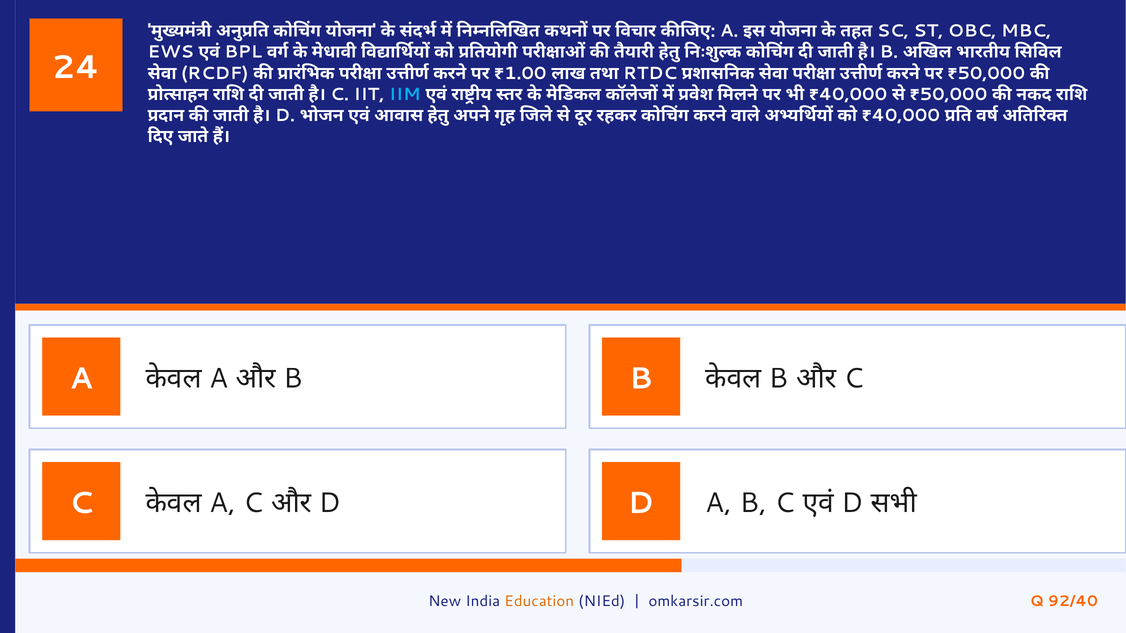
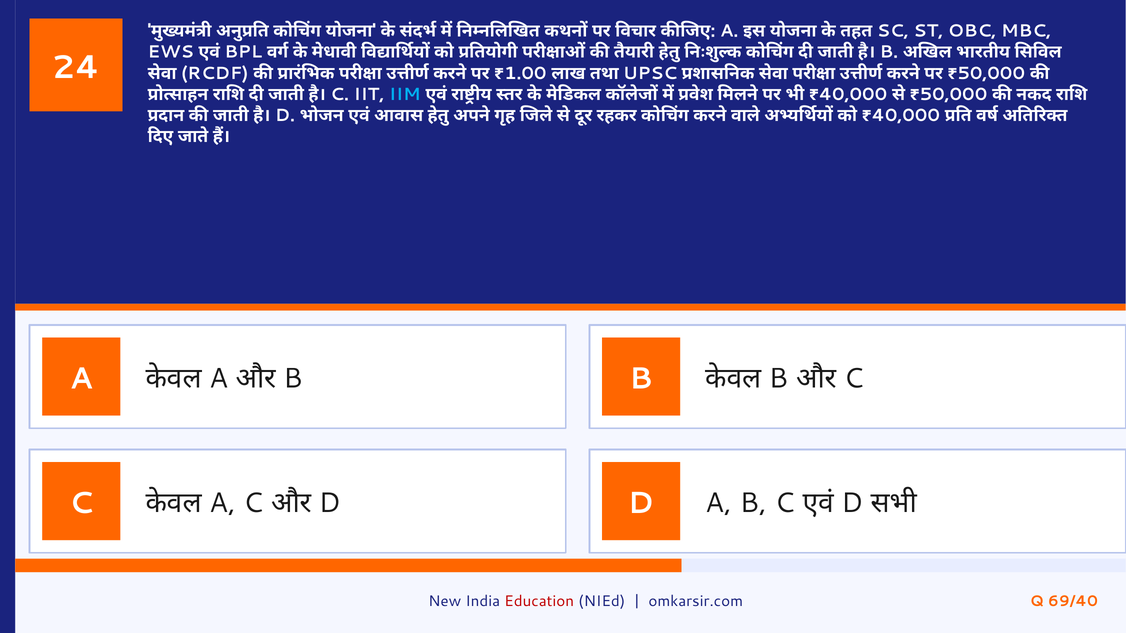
RTDC: RTDC -> UPSC (650, 73)
Education colour: orange -> red (539, 601)
92/40: 92/40 -> 69/40 (1073, 601)
